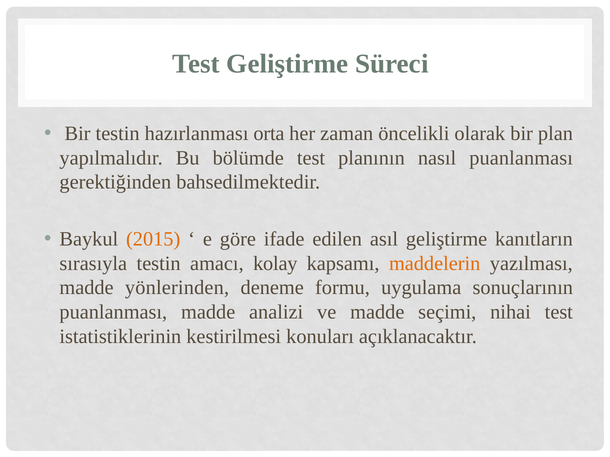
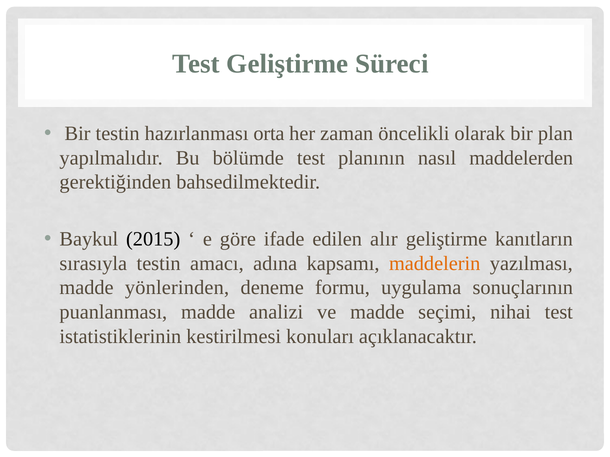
nasıl puanlanması: puanlanması -> maddelerden (521, 158)
2015 colour: orange -> black (153, 239)
asıl: asıl -> alır (384, 239)
kolay: kolay -> adına (275, 264)
